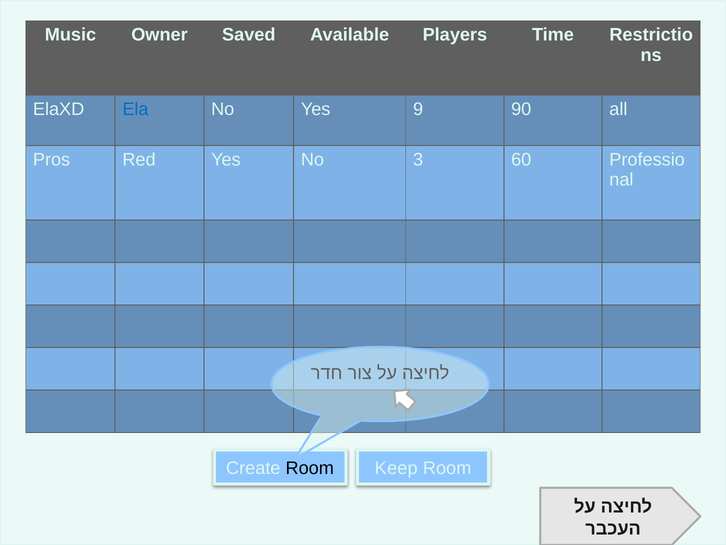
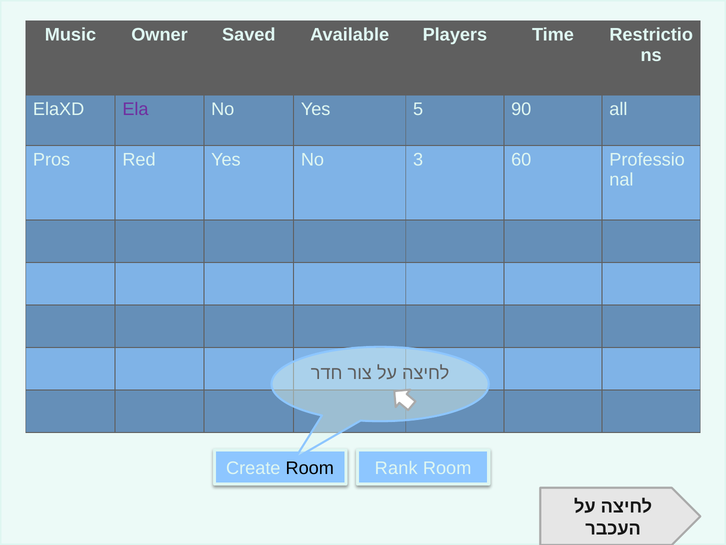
Ela colour: blue -> purple (135, 109)
9: 9 -> 5 (418, 109)
Keep: Keep -> Rank (396, 468)
